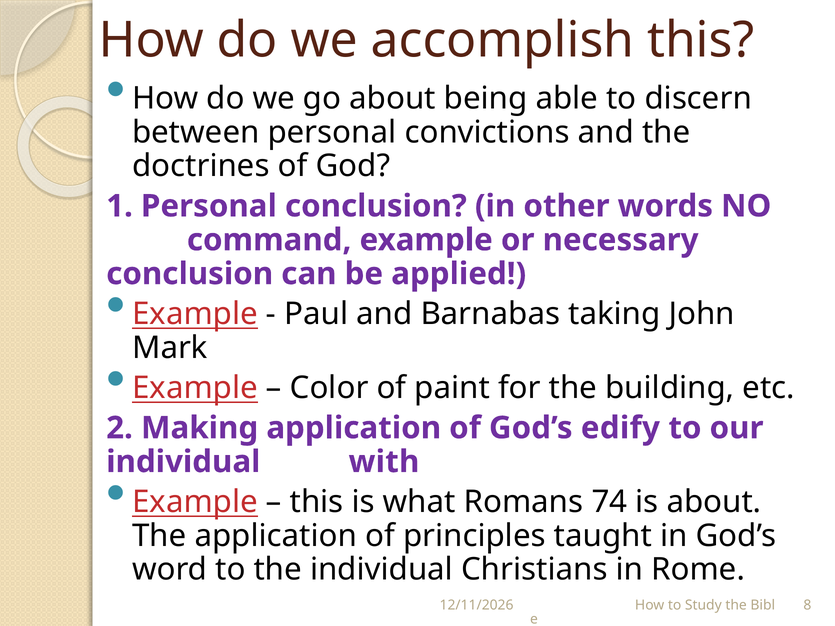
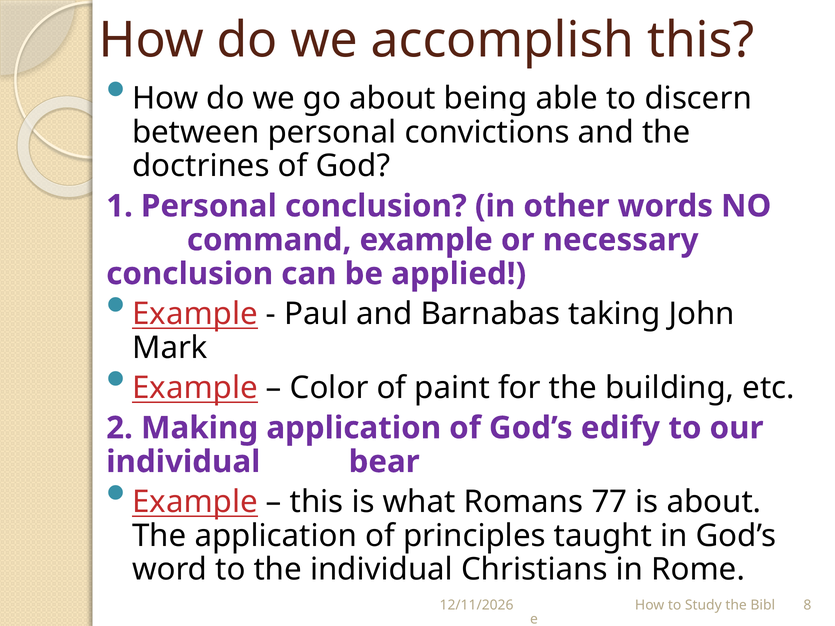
with: with -> bear (384, 462)
74: 74 -> 77 (609, 502)
